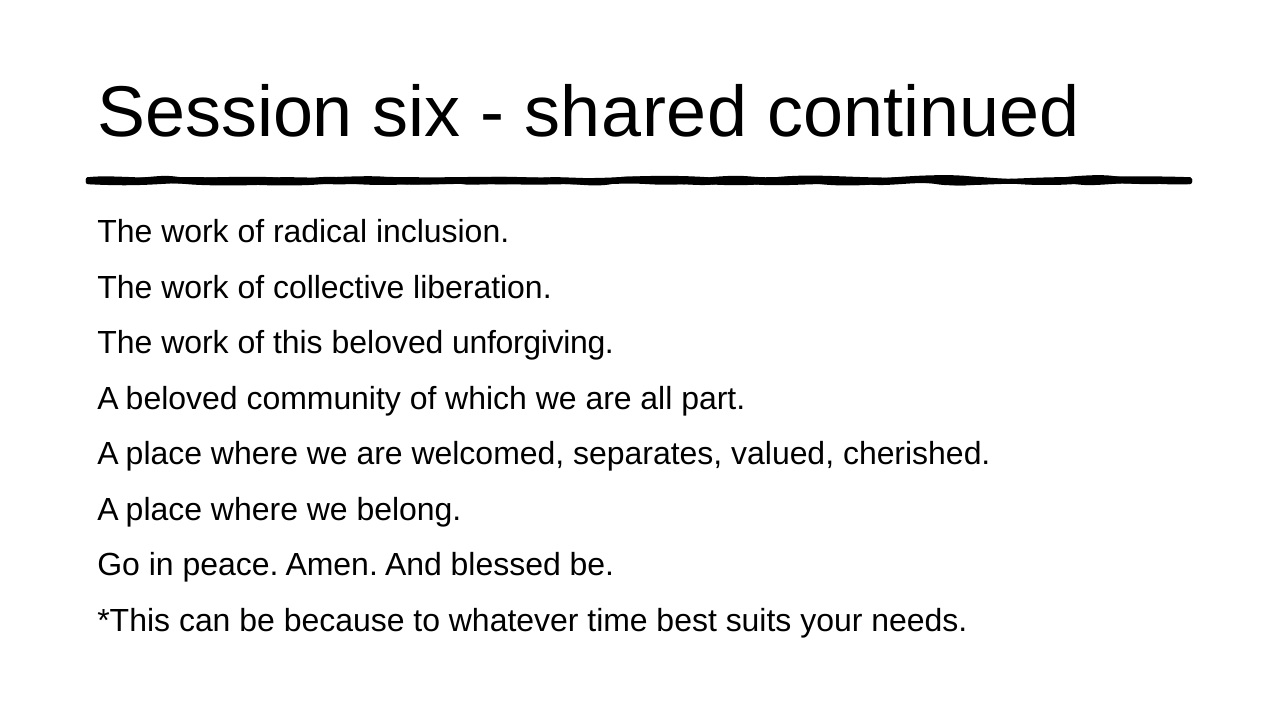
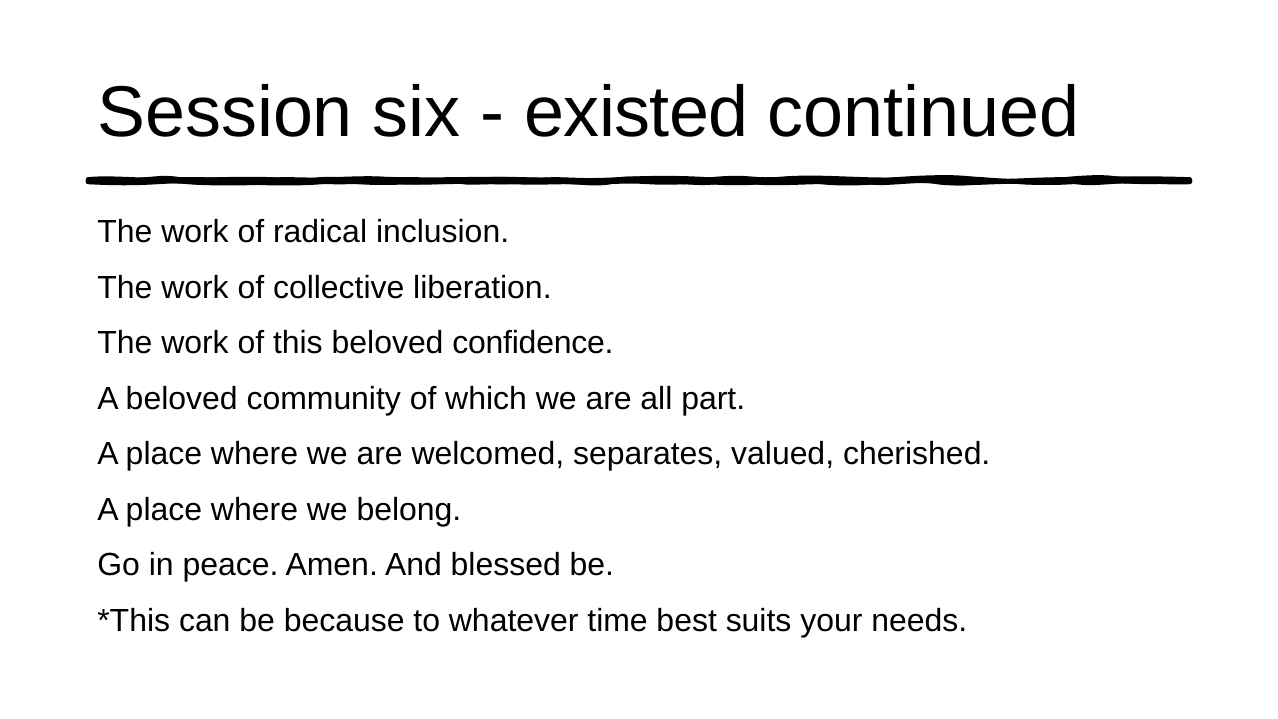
shared: shared -> existed (637, 113)
unforgiving: unforgiving -> confidence (533, 343)
